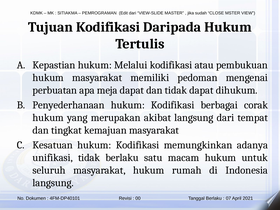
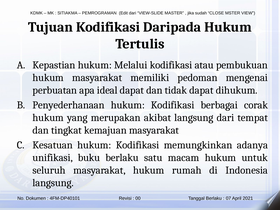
meja: meja -> ideal (107, 90)
unifikasi tidak: tidak -> buku (89, 158)
